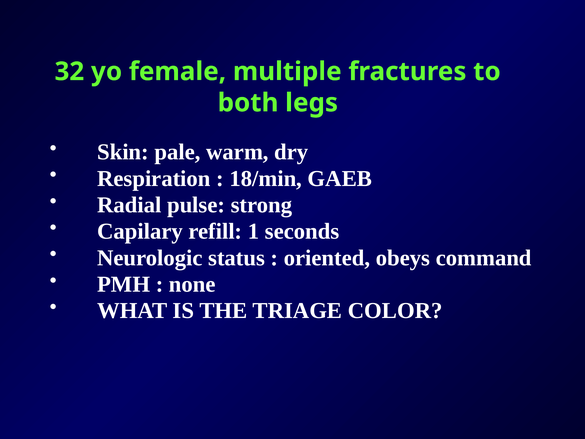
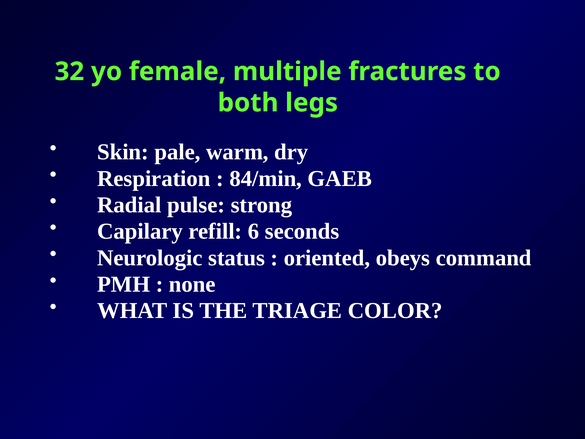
18/min: 18/min -> 84/min (266, 178)
1: 1 -> 6 (254, 231)
